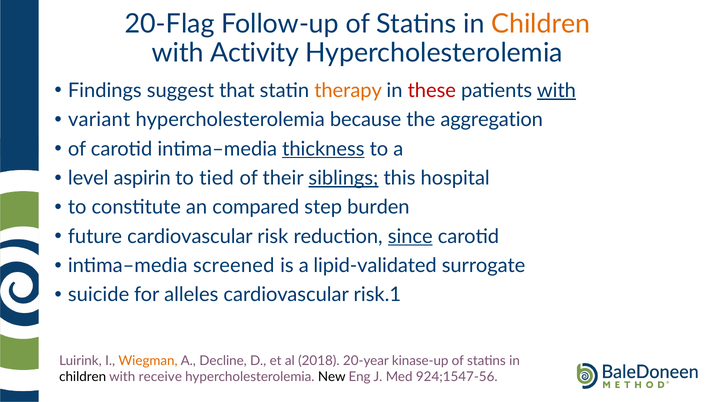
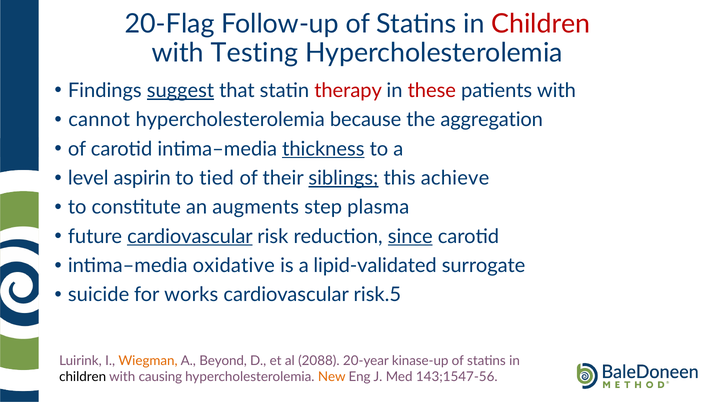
Children colour: orange -> red (541, 24)
Activity: Activity -> Testing (254, 53)
suggest underline: none -> present (180, 91)
therapy colour: orange -> red (348, 91)
with underline: present -> none (556, 91)
variant: variant -> cannot (99, 120)
hospital: hospital -> achieve (455, 178)
compared: compared -> augments (256, 207)
burden: burden -> plasma (378, 207)
cardiovascular underline: none -> present (190, 237)
screened: screened -> oxidative (234, 266)
alleles: alleles -> works (191, 295)
risk.1: risk.1 -> risk.5 (377, 295)
Decline: Decline -> Beyond (223, 361)
2018: 2018 -> 2088 (319, 361)
receive: receive -> causing (160, 377)
New colour: black -> orange (332, 377)
924;1547-56: 924;1547-56 -> 143;1547-56 (457, 377)
